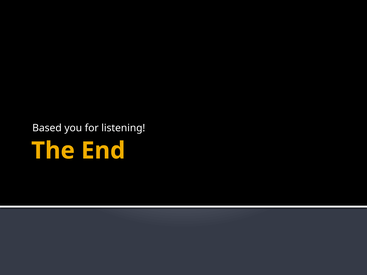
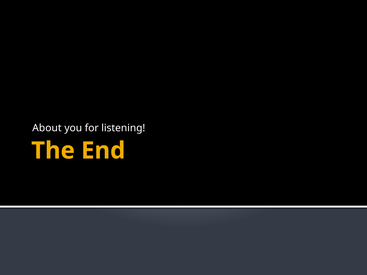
Based: Based -> About (47, 128)
